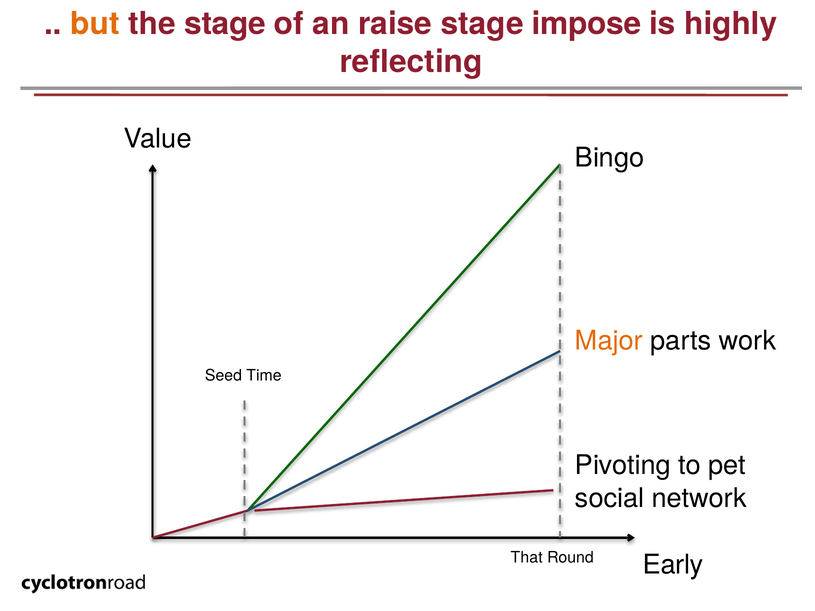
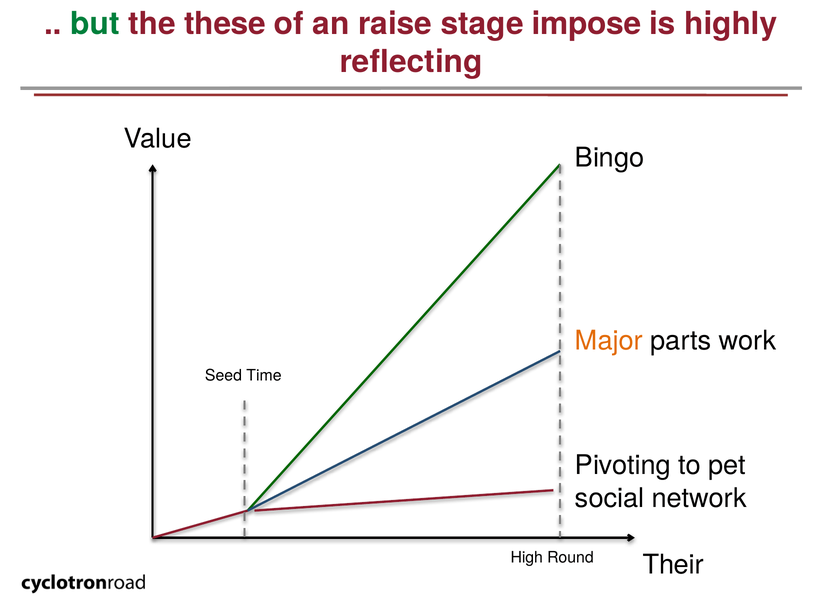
but colour: orange -> green (95, 24)
the stage: stage -> these (225, 24)
That: That -> High (527, 558)
Early: Early -> Their (673, 565)
